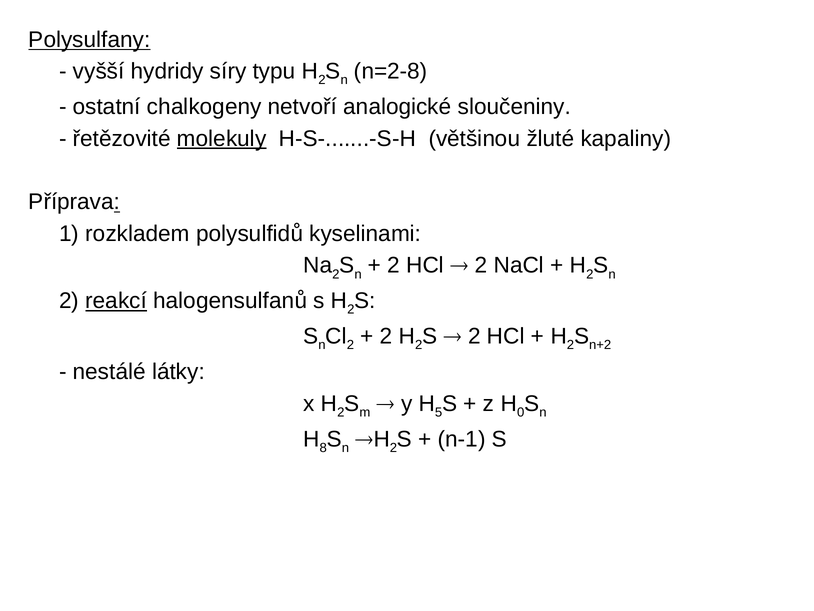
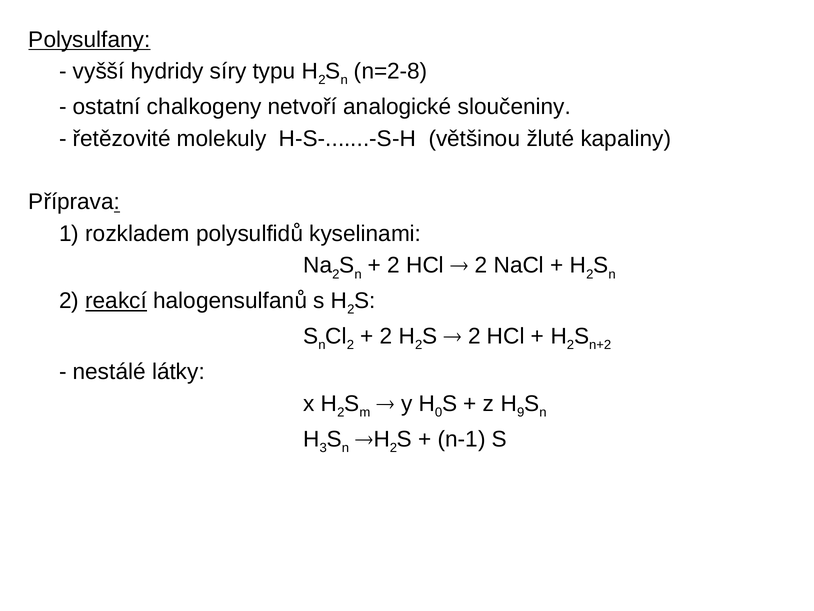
molekuly underline: present -> none (222, 138)
5: 5 -> 0 (439, 412)
0: 0 -> 9 (521, 412)
8: 8 -> 3 (323, 447)
